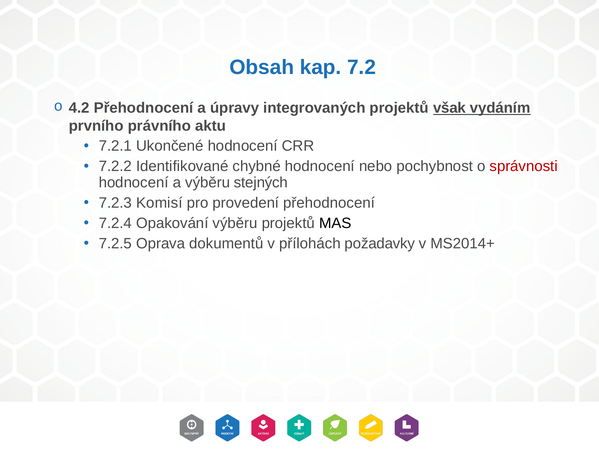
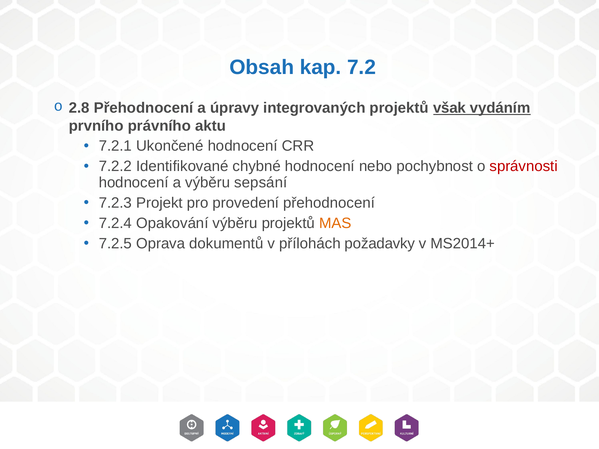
4.2: 4.2 -> 2.8 (79, 108)
stejných: stejných -> sepsání (261, 183)
Komisí: Komisí -> Projekt (159, 203)
MAS colour: black -> orange (335, 223)
